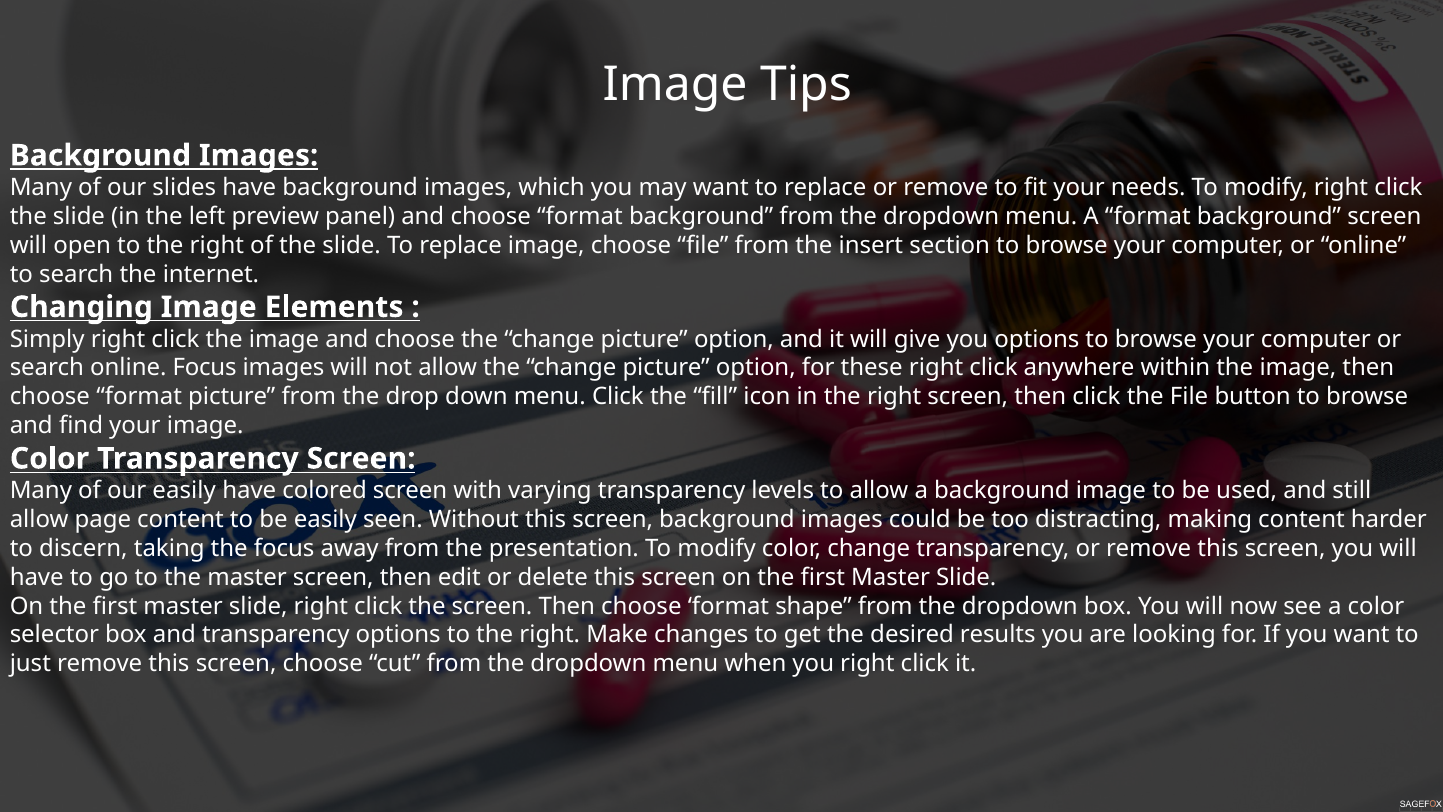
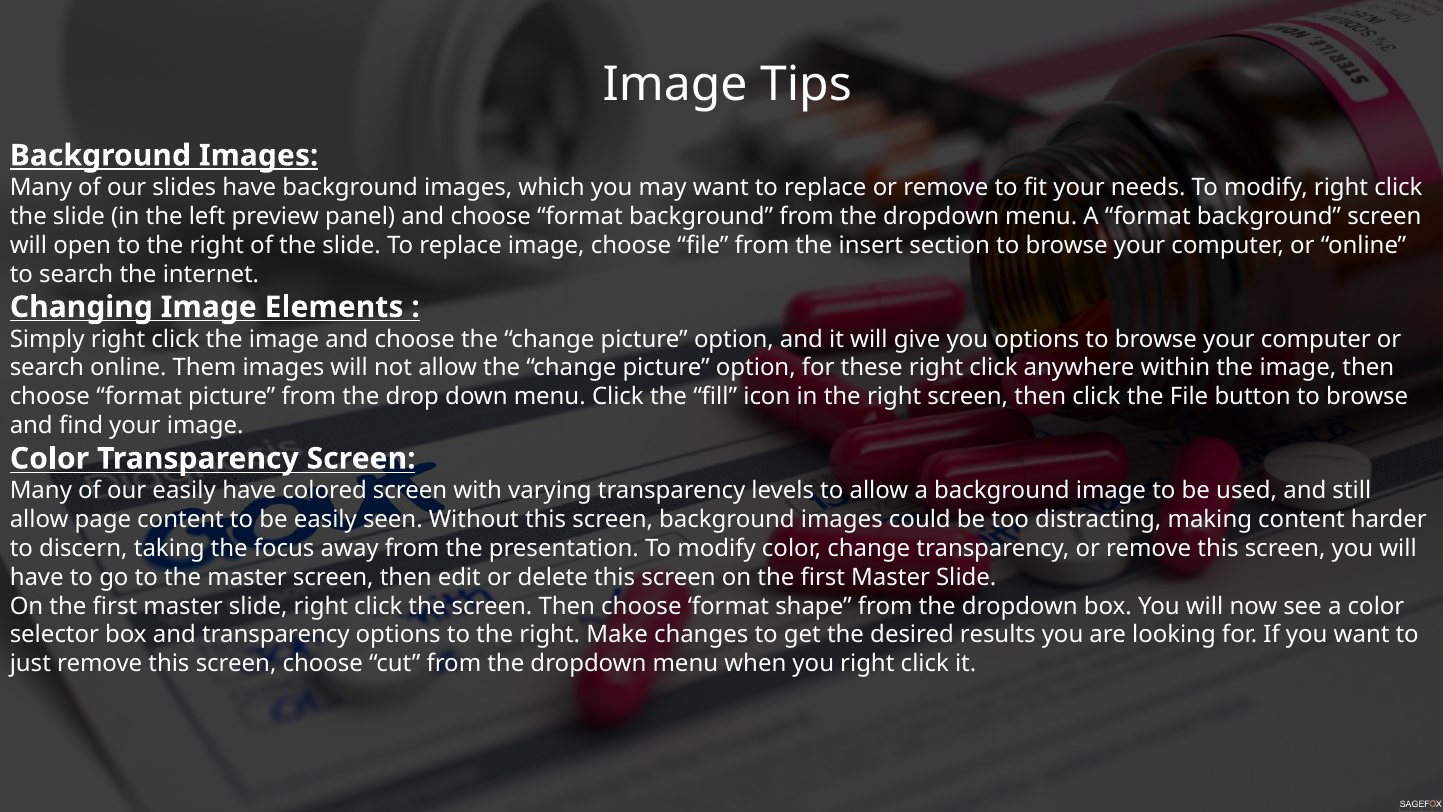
online Focus: Focus -> Them (205, 368)
